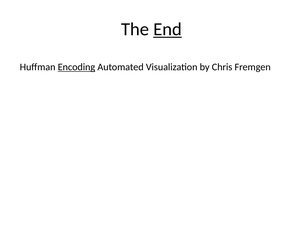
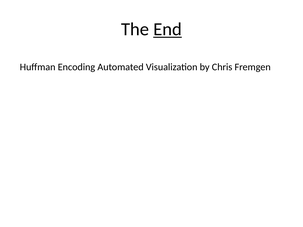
Encoding underline: present -> none (76, 67)
